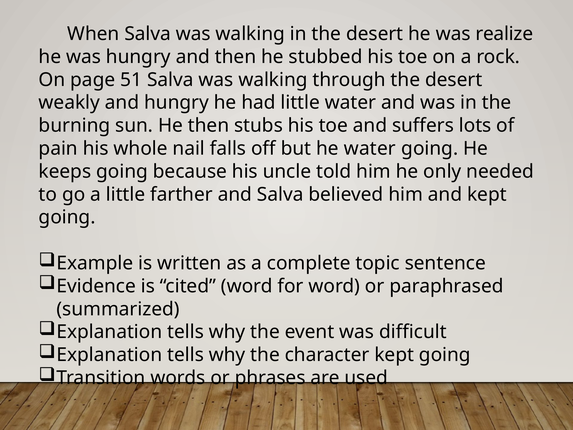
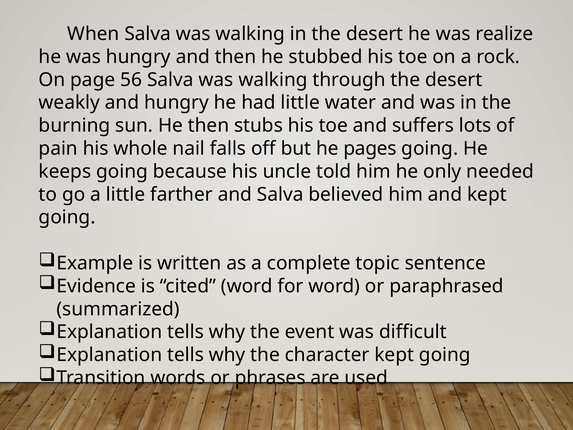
51: 51 -> 56 (131, 80)
he water: water -> pages (370, 148)
